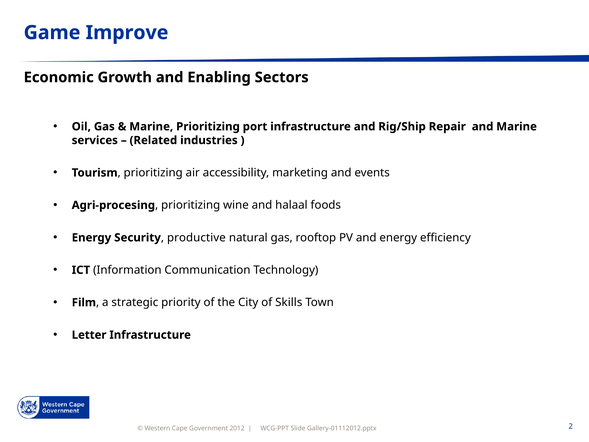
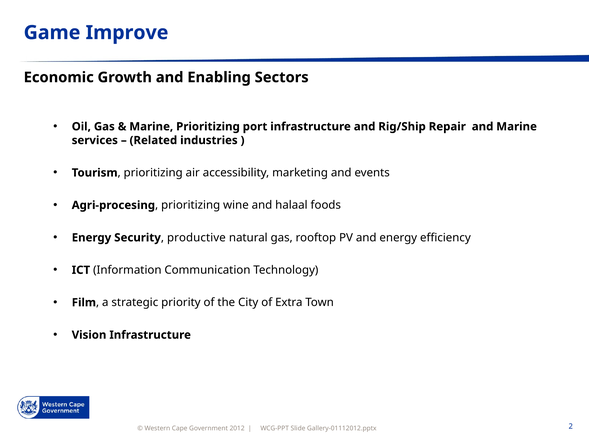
Skills: Skills -> Extra (289, 302)
Letter: Letter -> Vision (89, 335)
